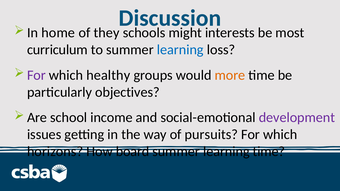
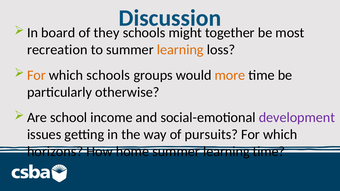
home: home -> board (58, 33)
interests: interests -> together (230, 33)
curriculum: curriculum -> recreation (57, 50)
learning colour: blue -> orange (180, 50)
For colour: purple -> orange (36, 75)
which healthy: healthy -> schools (108, 75)
objectives: objectives -> otherwise (127, 92)
board: board -> home (132, 152)
